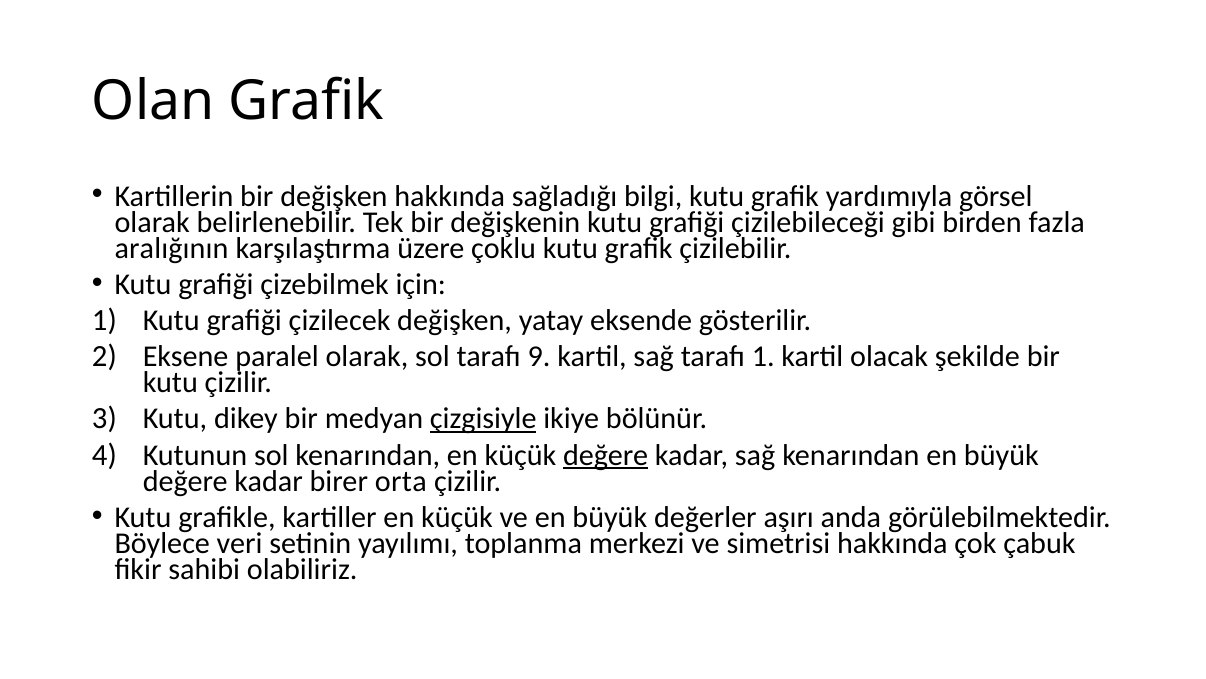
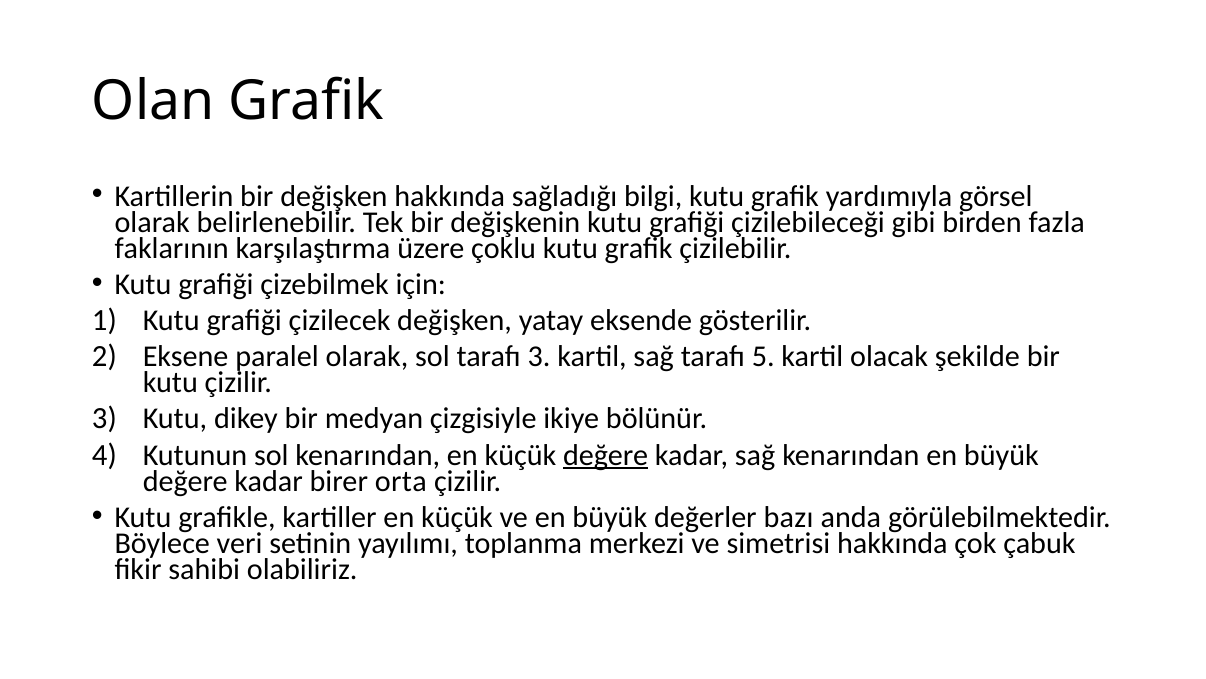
aralığının: aralığının -> faklarının (172, 248)
tarafı 9: 9 -> 3 (539, 356)
tarafı 1: 1 -> 5 (763, 356)
çizgisiyle underline: present -> none (483, 419)
aşırı: aşırı -> bazı (789, 517)
